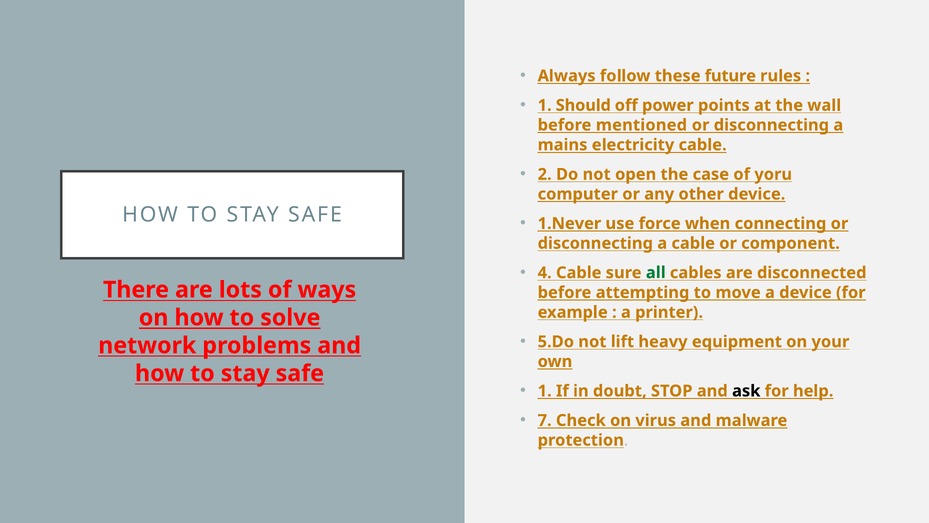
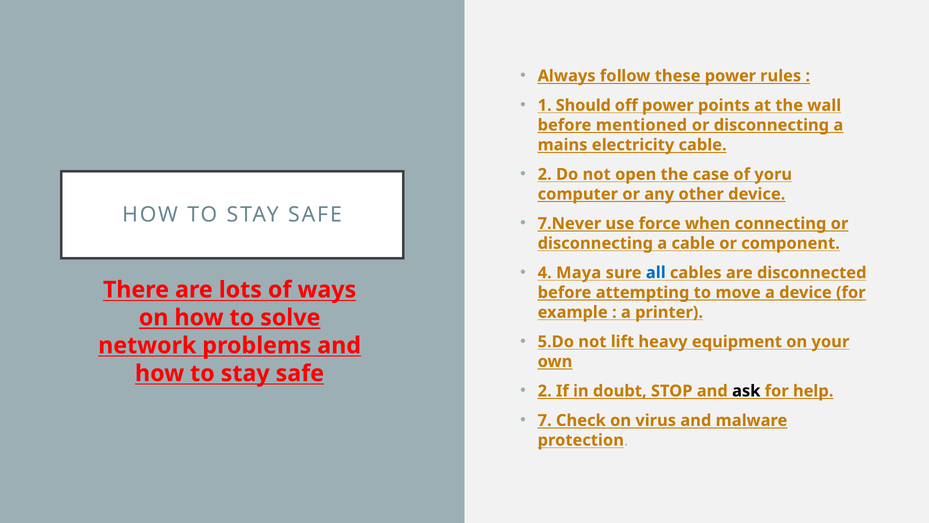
these future: future -> power (730, 76)
1.Never: 1.Never -> 7.Never (569, 223)
4 Cable: Cable -> Maya (579, 273)
all colour: green -> blue (656, 273)
1: 1 -> 2 (545, 391)
